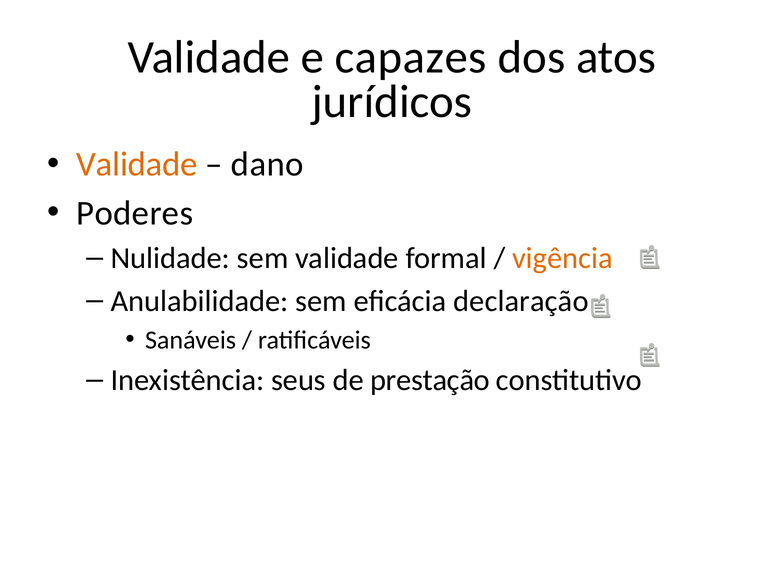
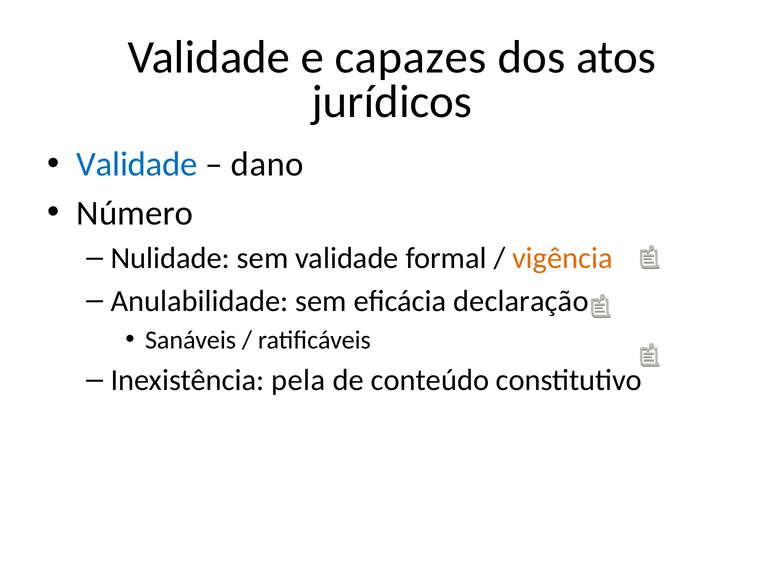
Validade colour: orange -> blue (137, 164)
Poderes: Poderes -> Número (135, 213)
seus: seus -> pela (298, 380)
prestação: prestação -> conteúdo (430, 380)
